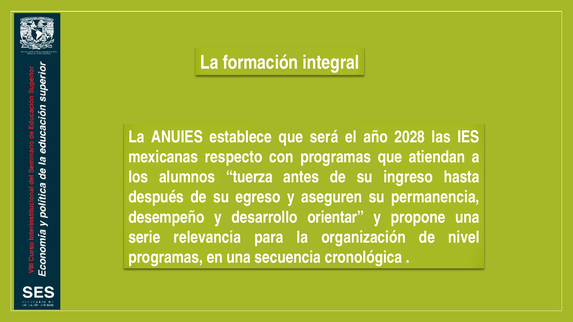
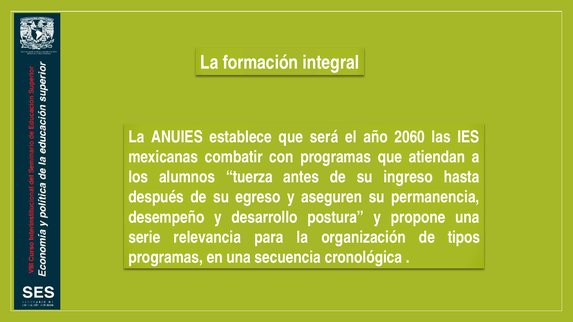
2028: 2028 -> 2060 (410, 137)
respecto: respecto -> combatir (234, 157)
orientar: orientar -> postura (336, 217)
nivel: nivel -> tipos (464, 237)
